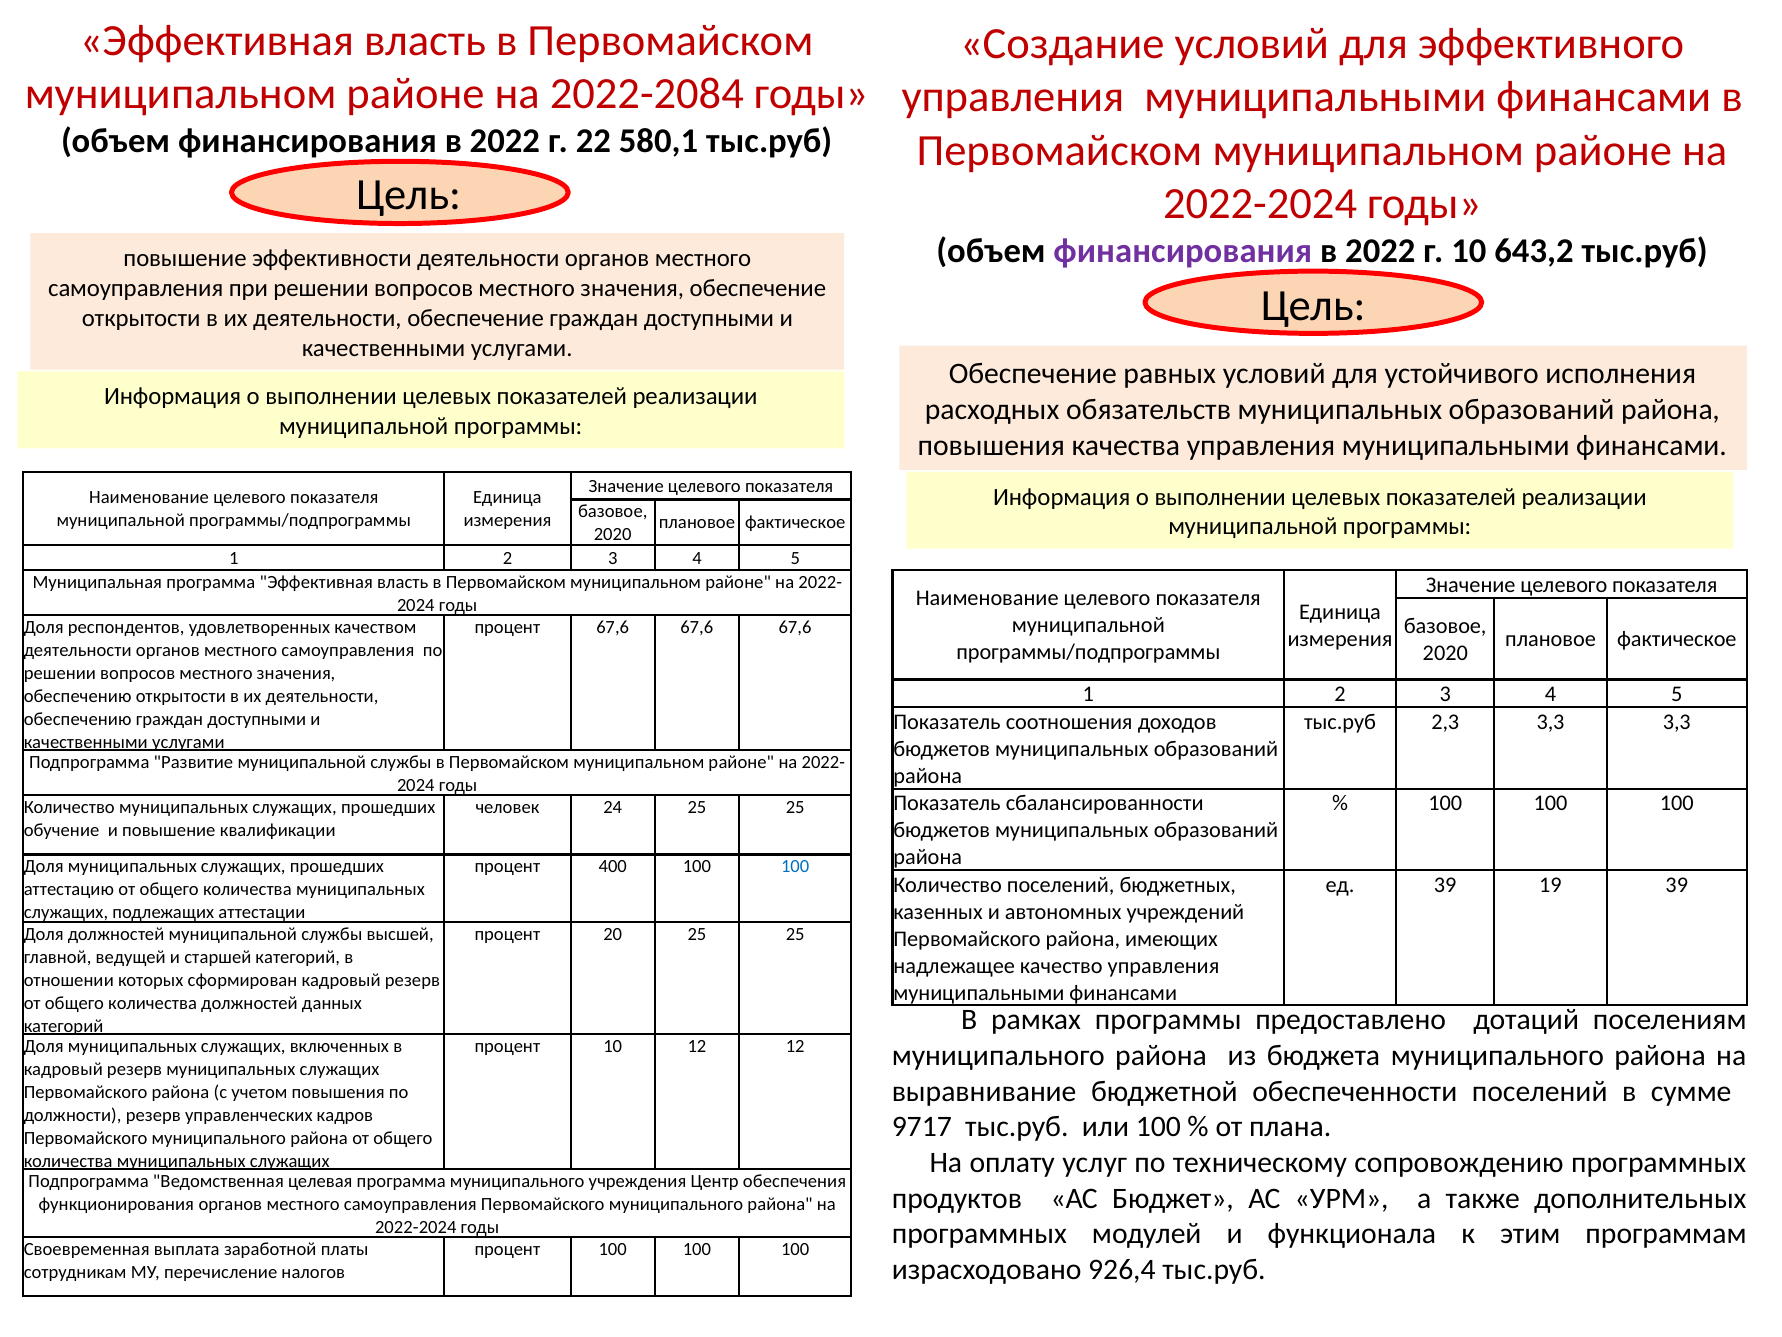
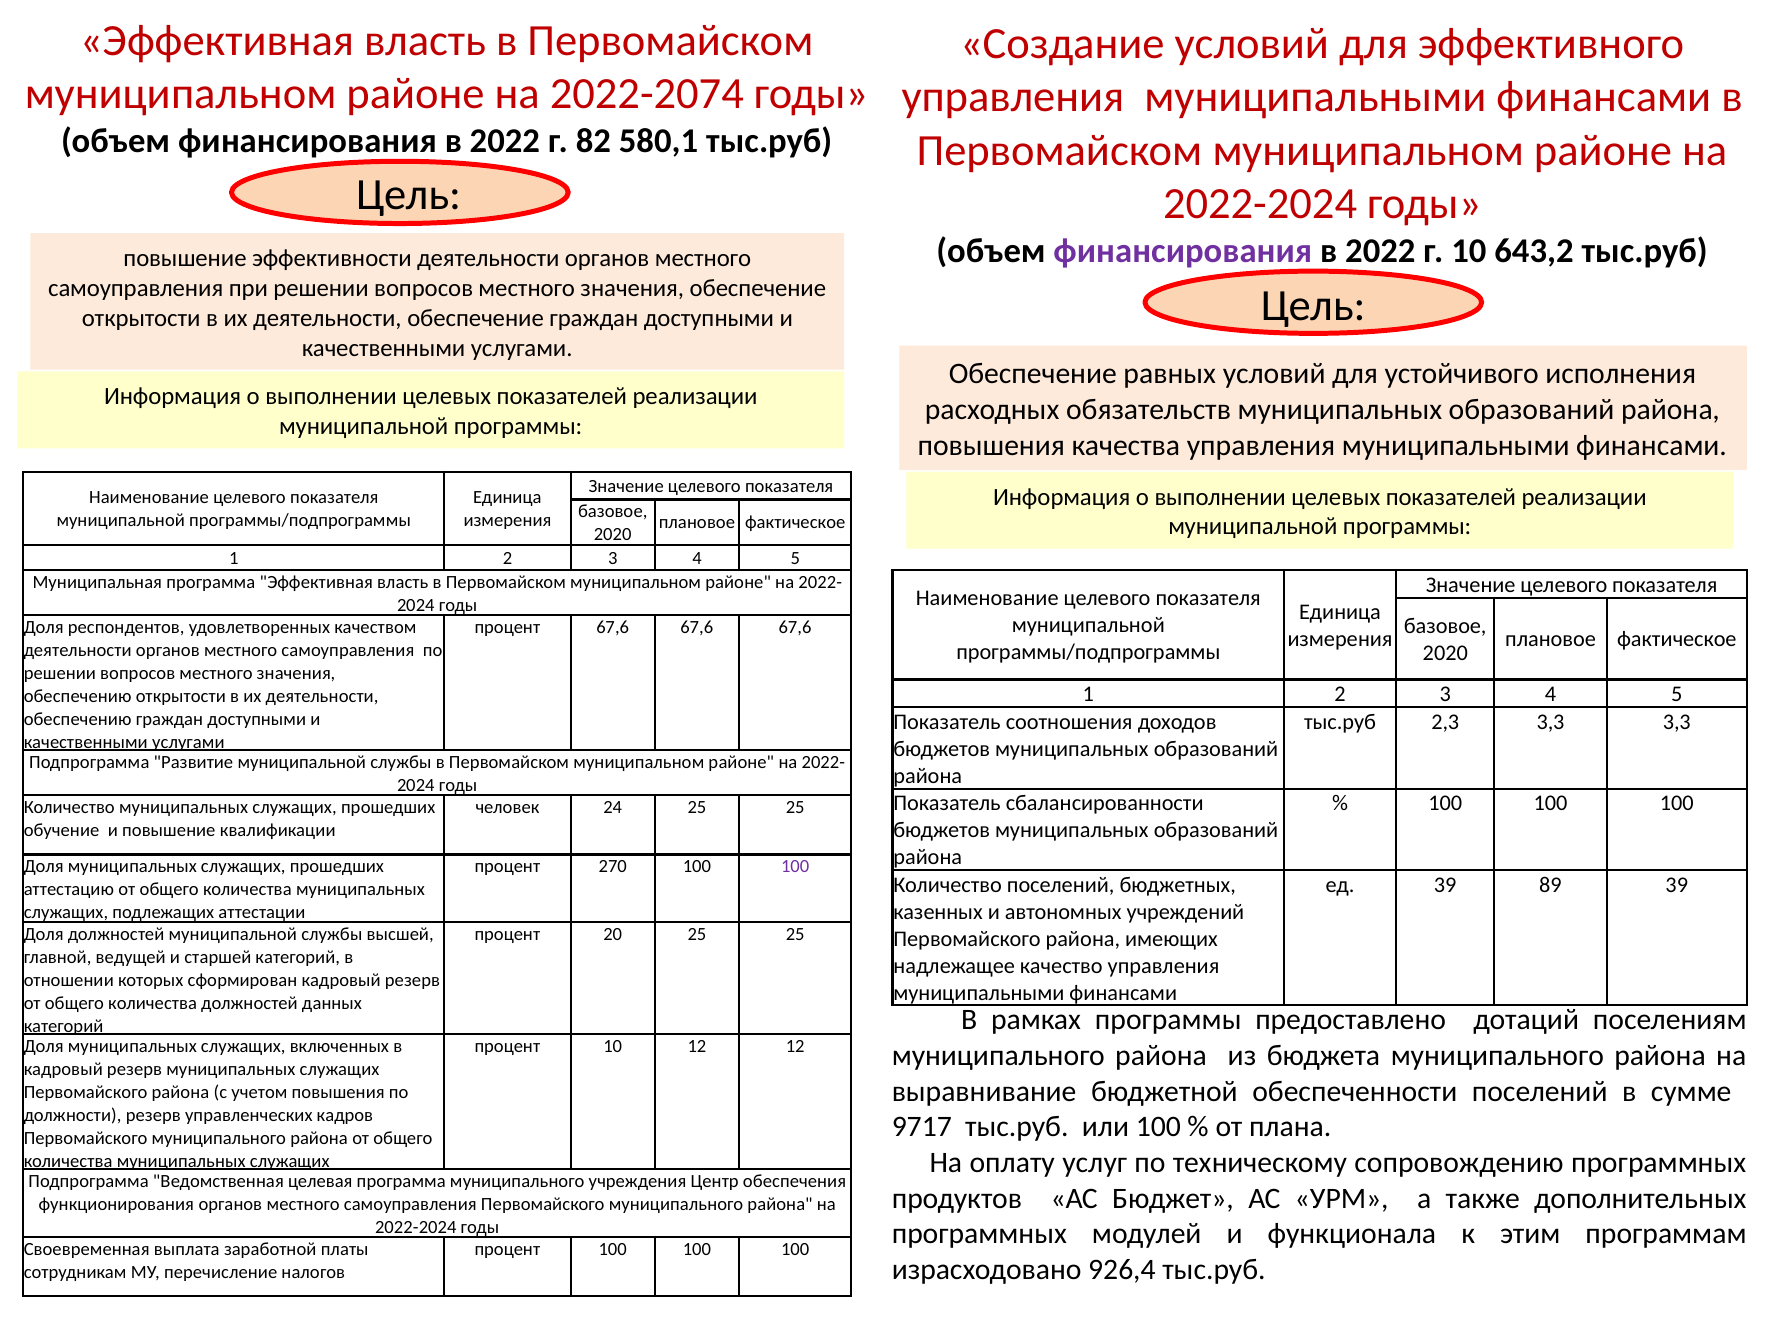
2022-2084: 2022-2084 -> 2022-2074 (647, 94)
22: 22 -> 82 (593, 141)
400: 400 -> 270 (613, 866)
100 colour: blue -> purple (795, 866)
19: 19 -> 89 (1550, 884)
